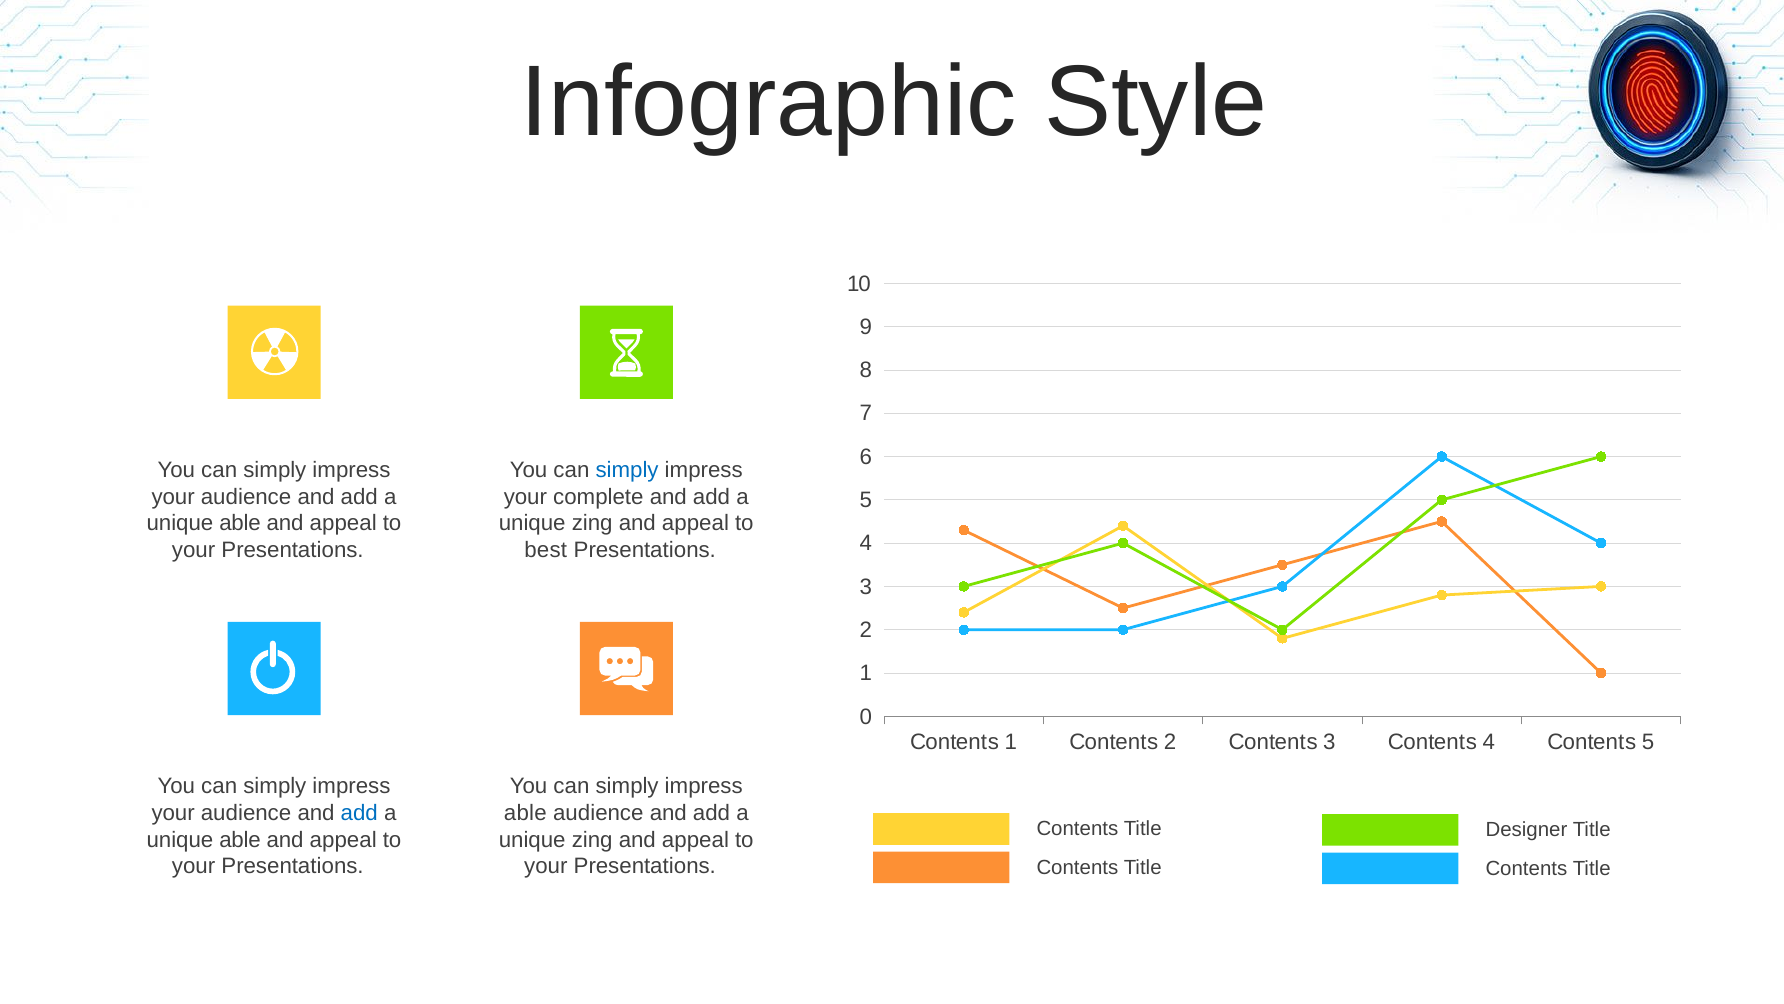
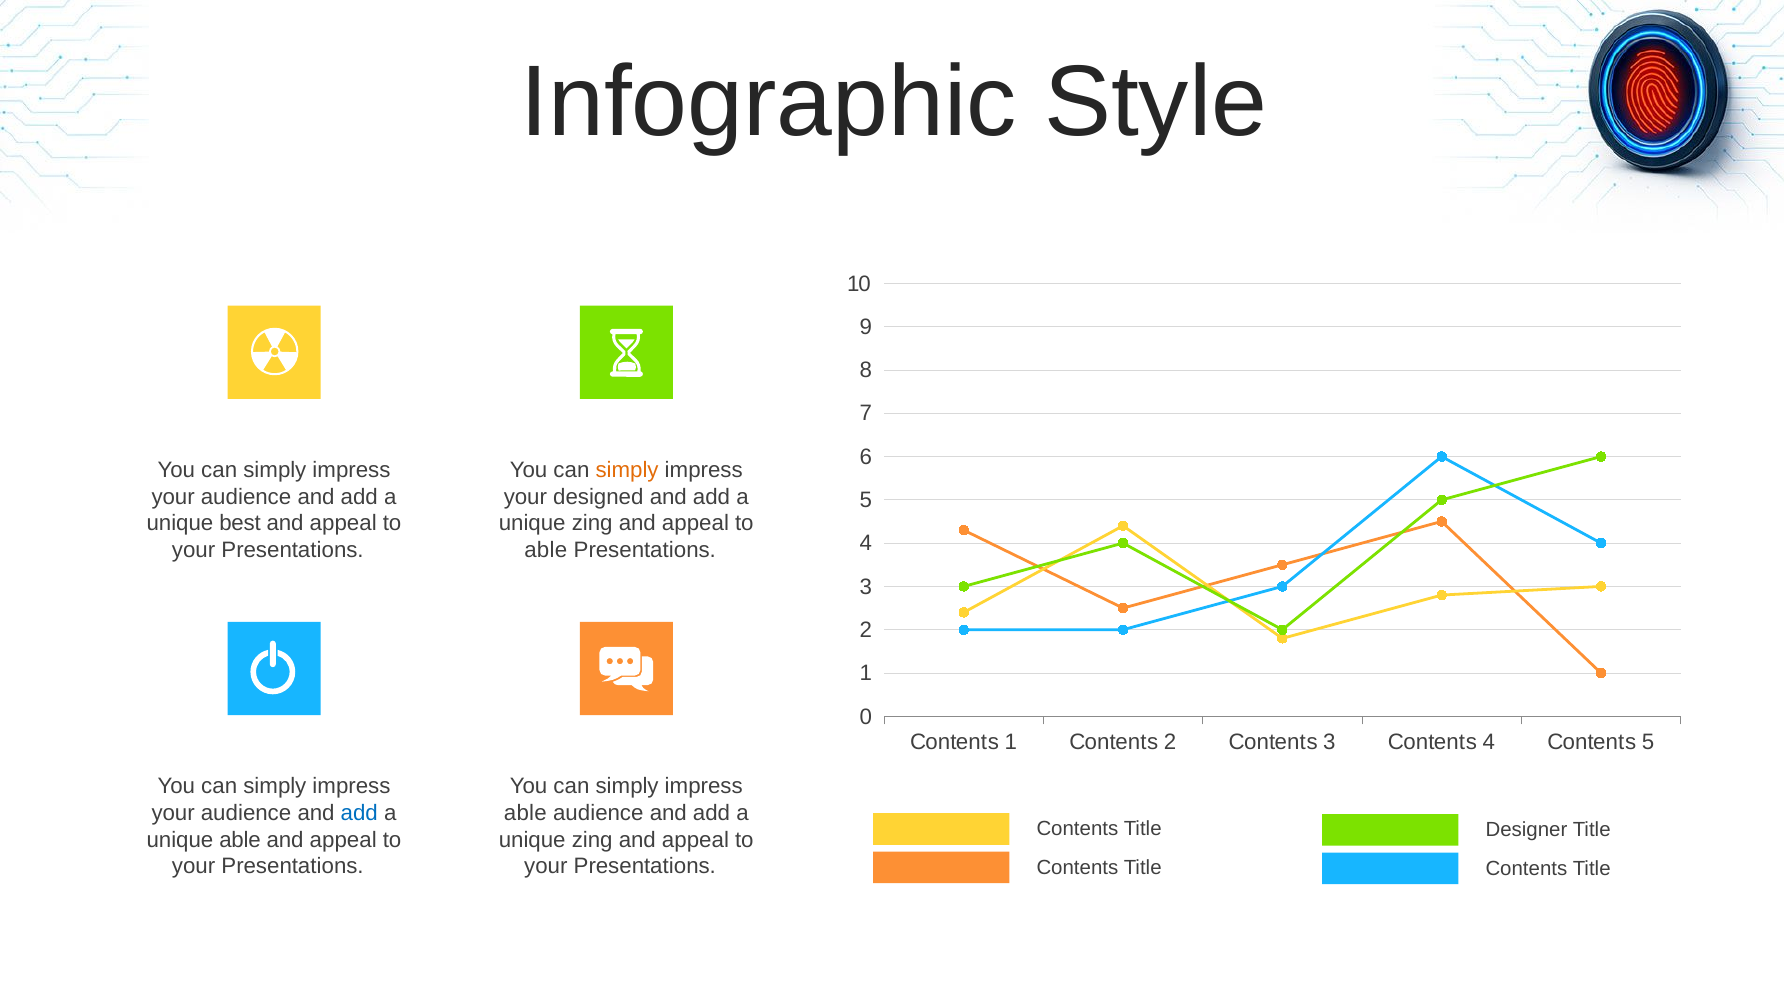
simply colour: blue -> orange (627, 470)
complete: complete -> designed (598, 496)
able: able -> best (240, 523)
best: best -> able (546, 550)
